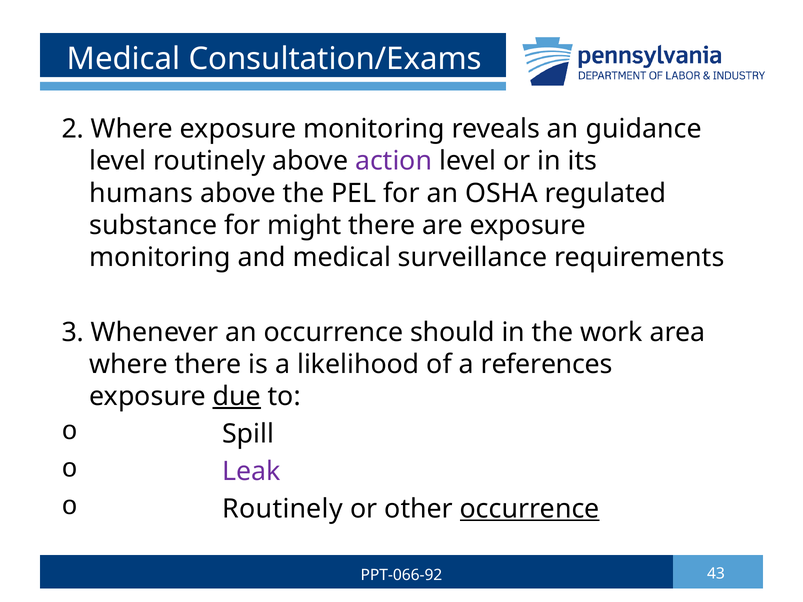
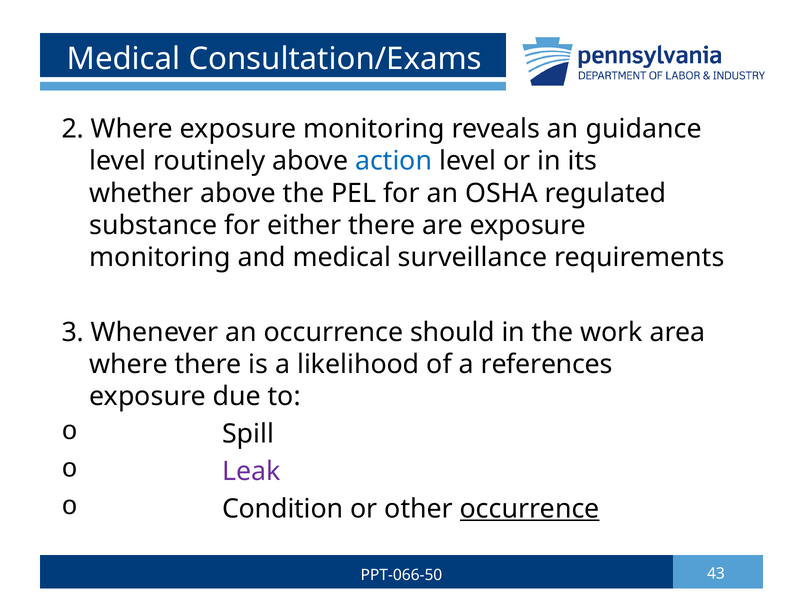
action colour: purple -> blue (394, 161)
humans: humans -> whether (141, 193)
might: might -> either (304, 225)
due underline: present -> none (237, 397)
Routinely: Routinely -> Condition (283, 509)
PPT-066-92: PPT-066-92 -> PPT-066-50 (401, 575)
